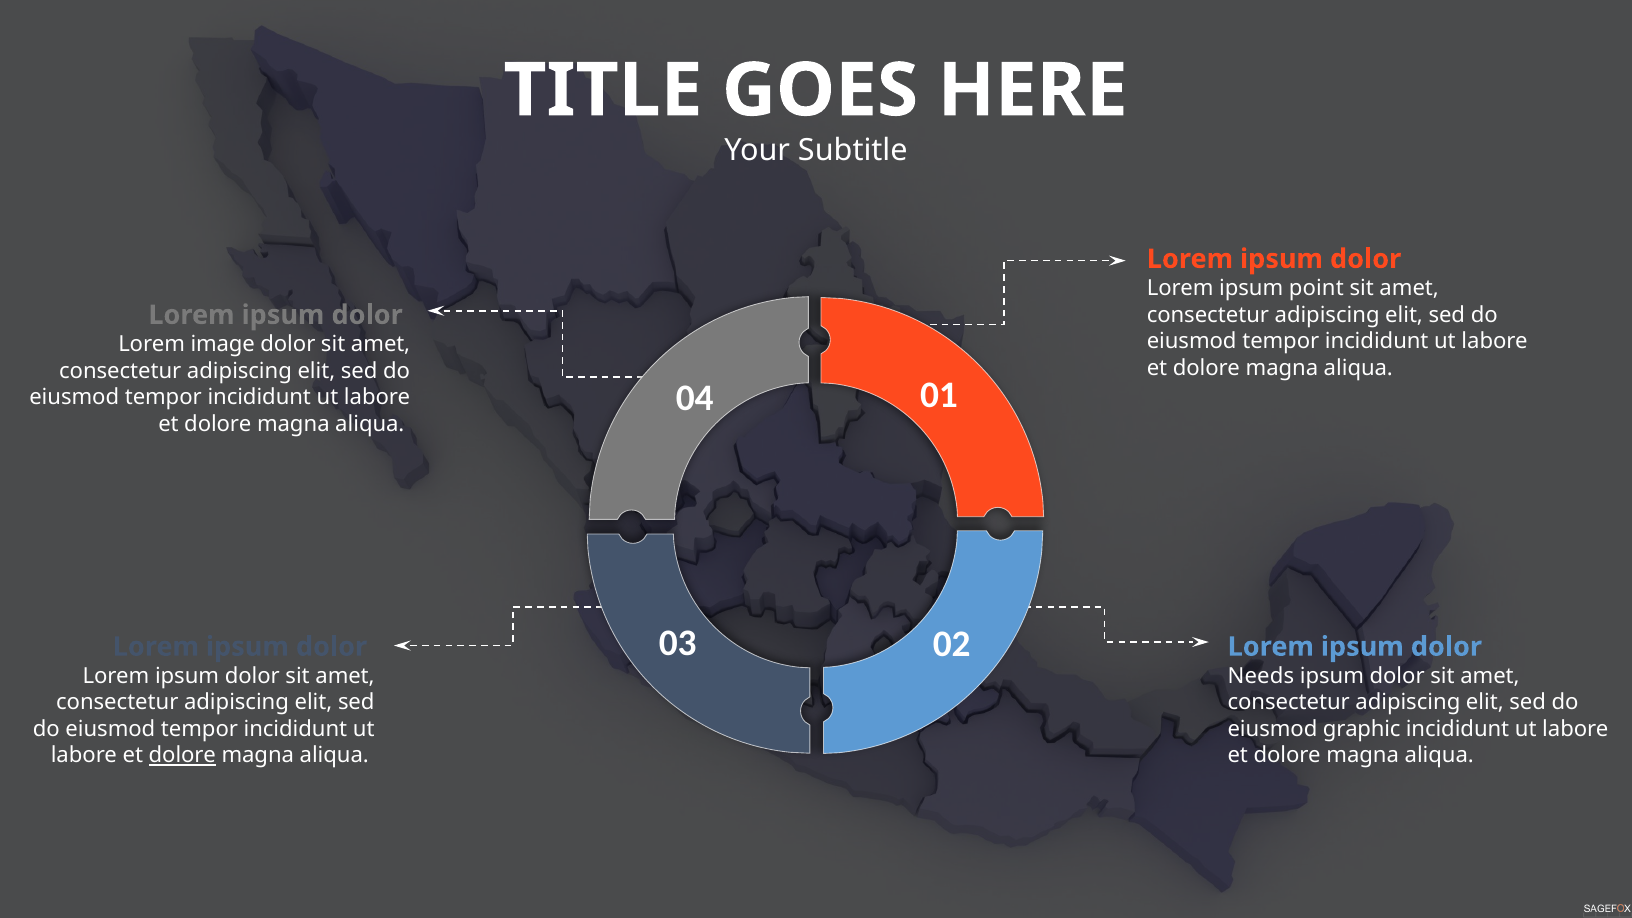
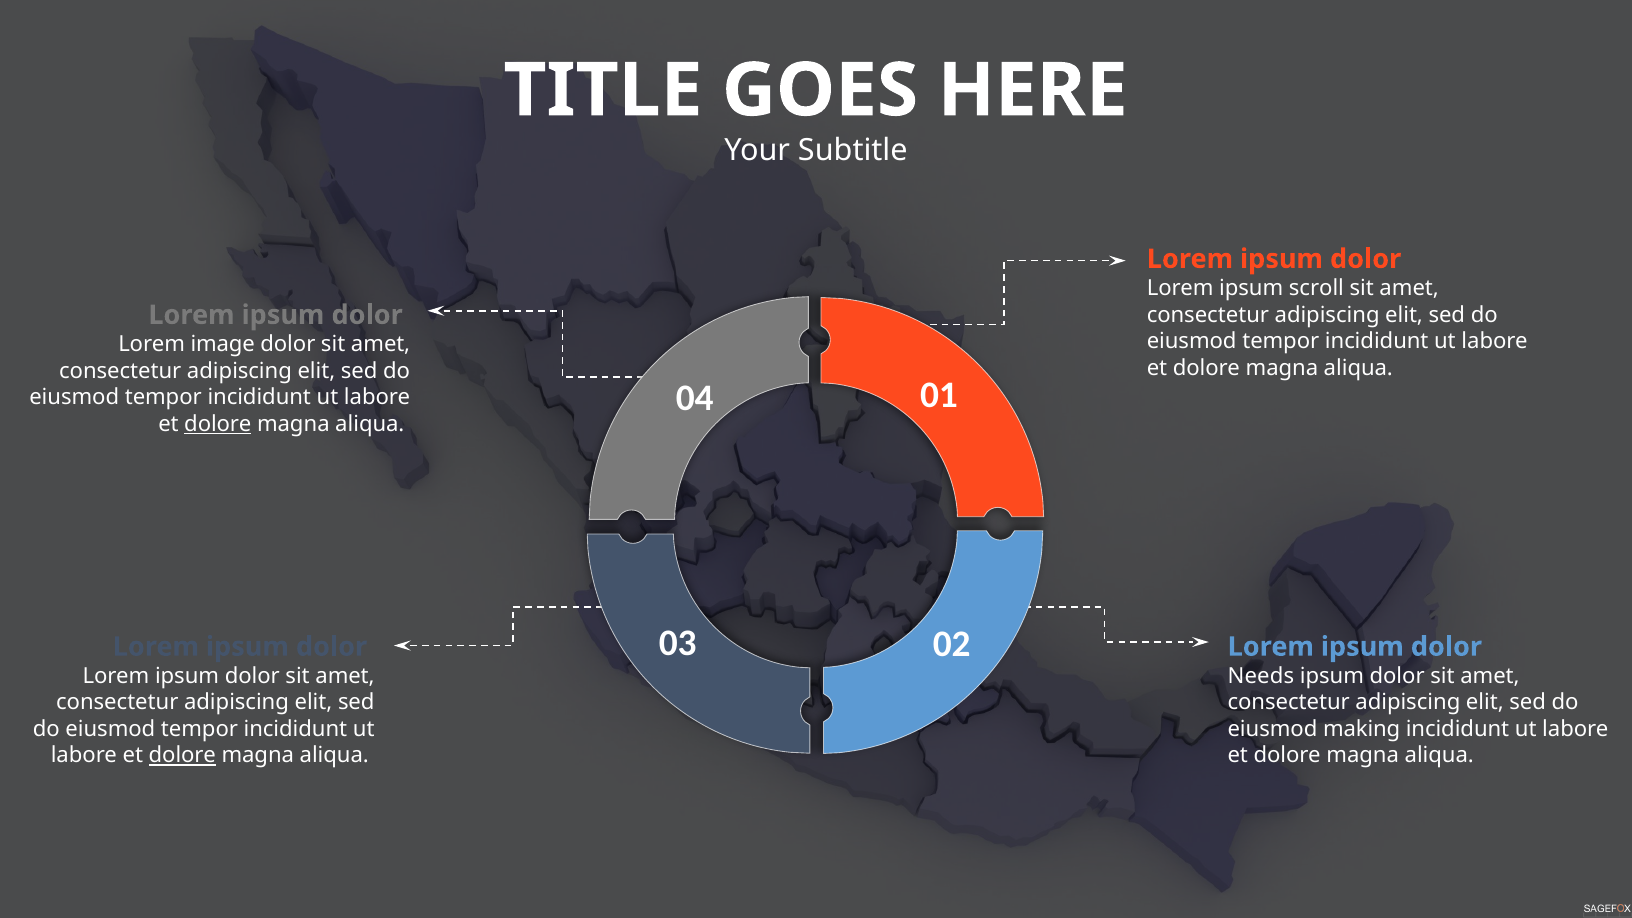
point: point -> scroll (1316, 288)
dolore underline: none -> present (218, 424)
graphic: graphic -> making (1362, 729)
